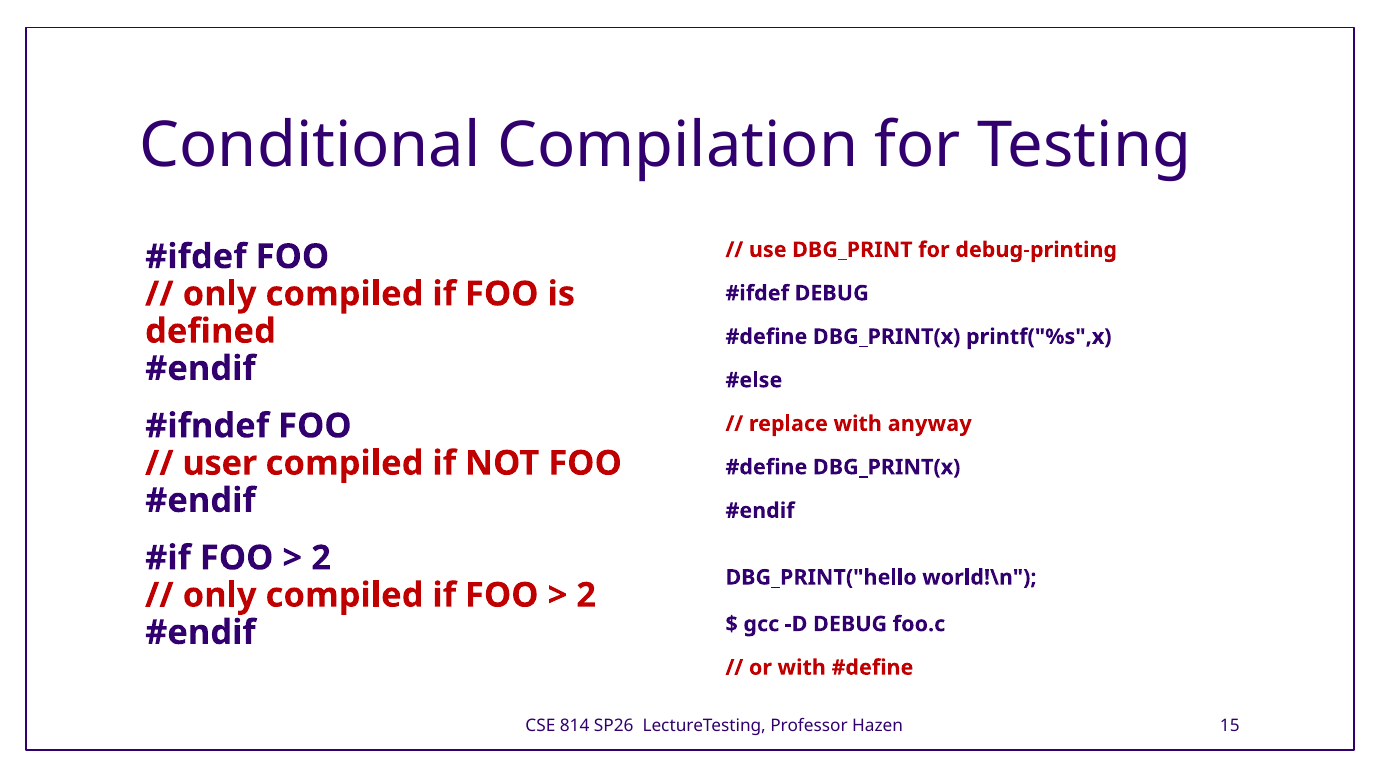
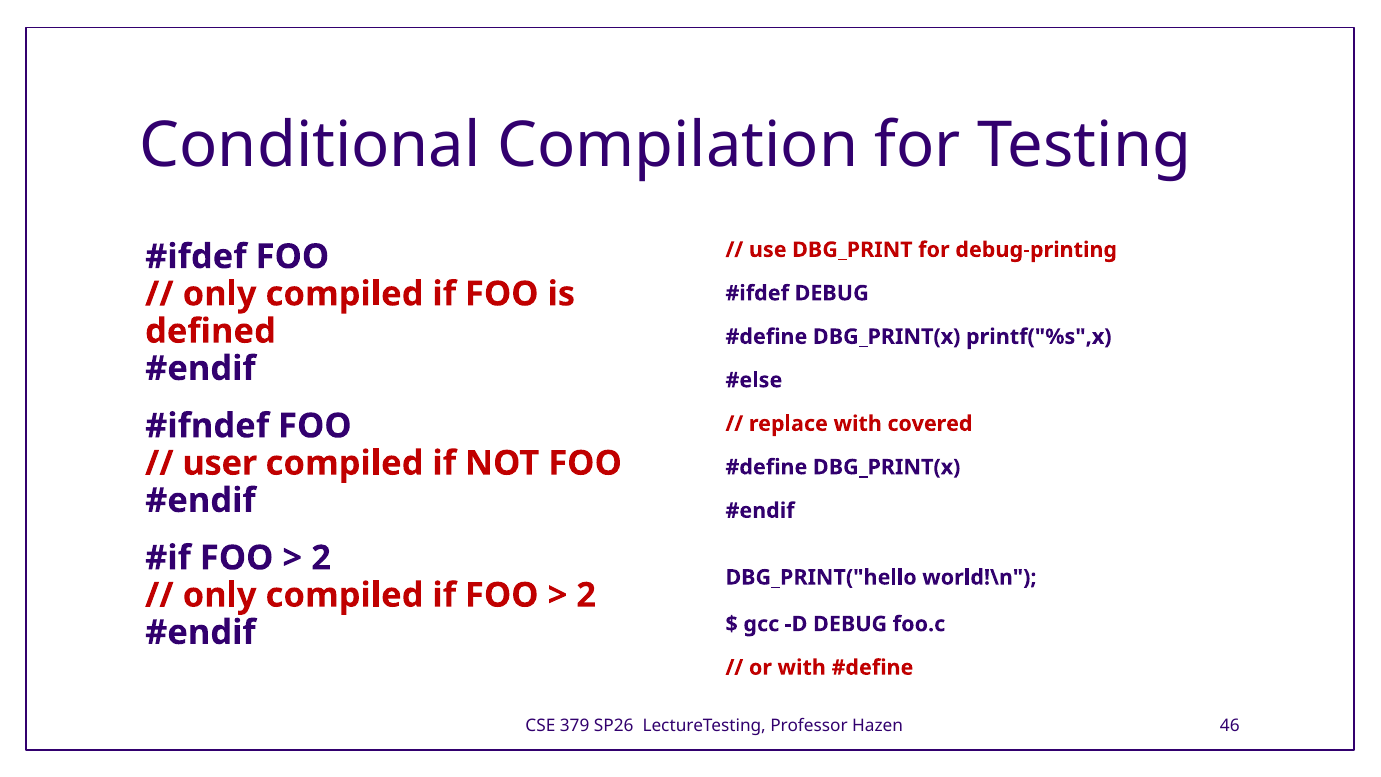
anyway: anyway -> covered (930, 424)
814: 814 -> 379 (575, 725)
15: 15 -> 46 (1230, 725)
